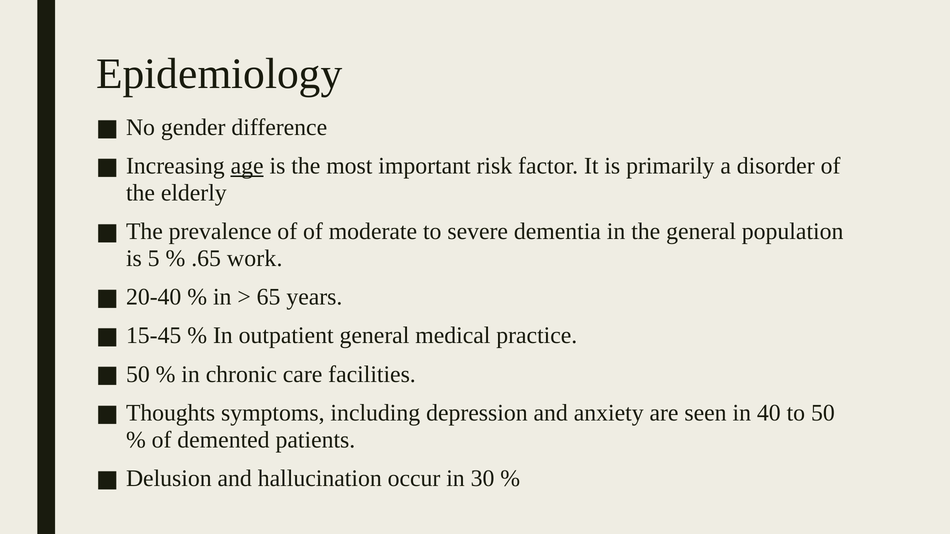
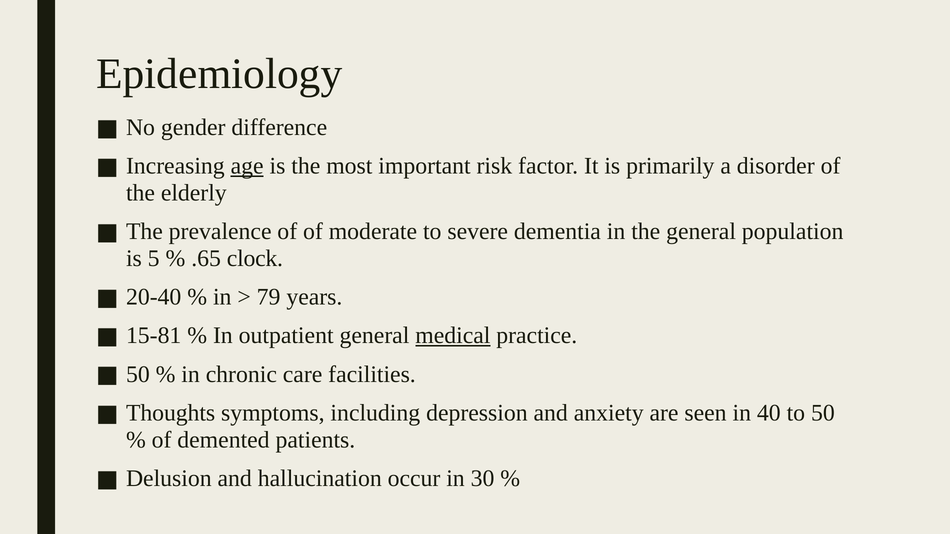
work: work -> clock (255, 259)
65: 65 -> 79 (269, 297)
15-45: 15-45 -> 15-81 (154, 336)
medical underline: none -> present (453, 336)
